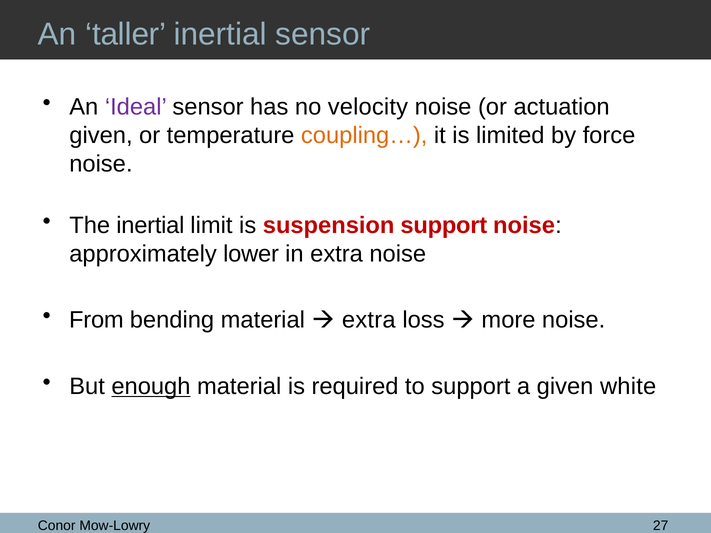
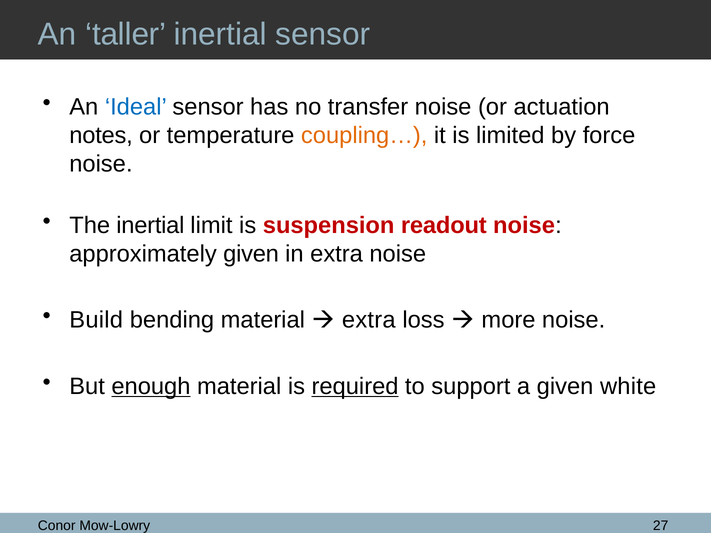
Ideal colour: purple -> blue (136, 107)
velocity: velocity -> transfer (368, 107)
given: given -> notes (101, 135)
suspension support: support -> readout (444, 225)
approximately lower: lower -> given (251, 254)
From: From -> Build (96, 320)
required underline: none -> present (355, 387)
